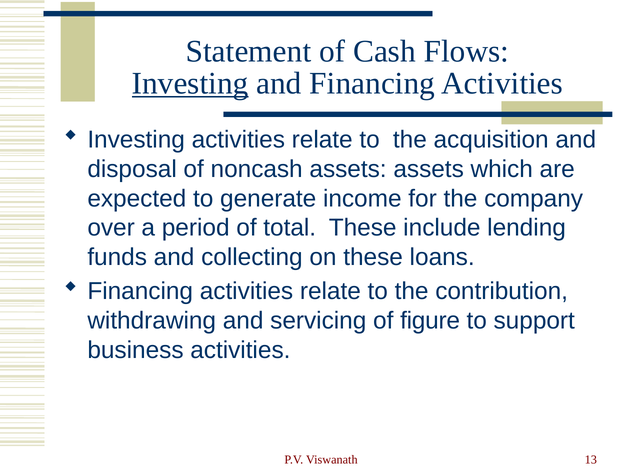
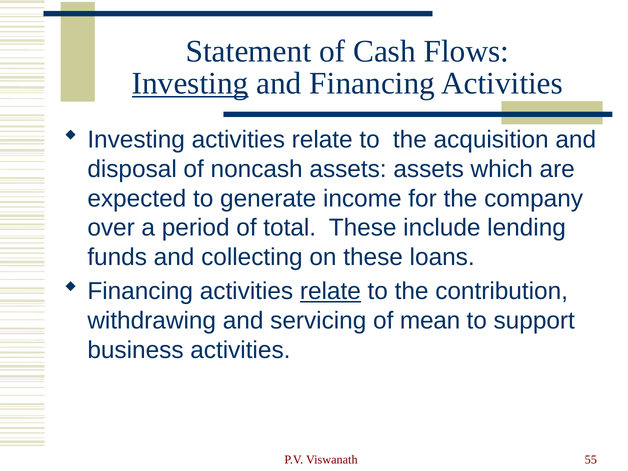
relate underline: none -> present (330, 291)
figure: figure -> mean (430, 321)
13: 13 -> 55 (591, 460)
